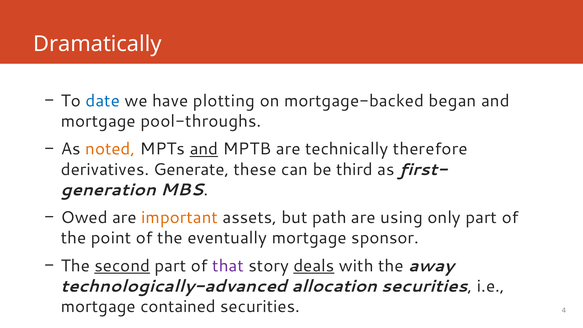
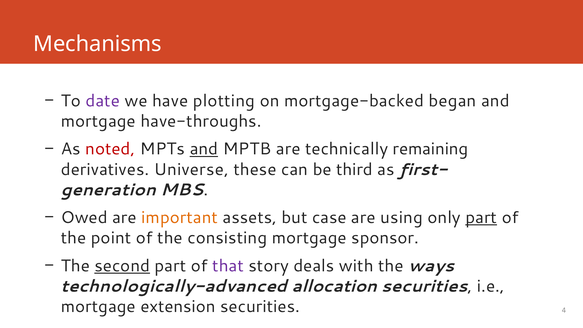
Dramatically: Dramatically -> Mechanisms (97, 44)
date colour: blue -> purple (103, 101)
pool-throughs: pool-throughs -> have-throughs (201, 121)
noted colour: orange -> red (110, 149)
therefore: therefore -> remaining (430, 149)
Generate: Generate -> Universe (191, 169)
path: path -> case (329, 218)
part underline: none -> present (481, 218)
eventually: eventually -> consisting (227, 238)
deals underline: present -> none (314, 266)
away: away -> ways (431, 266)
contained: contained -> extension (178, 307)
